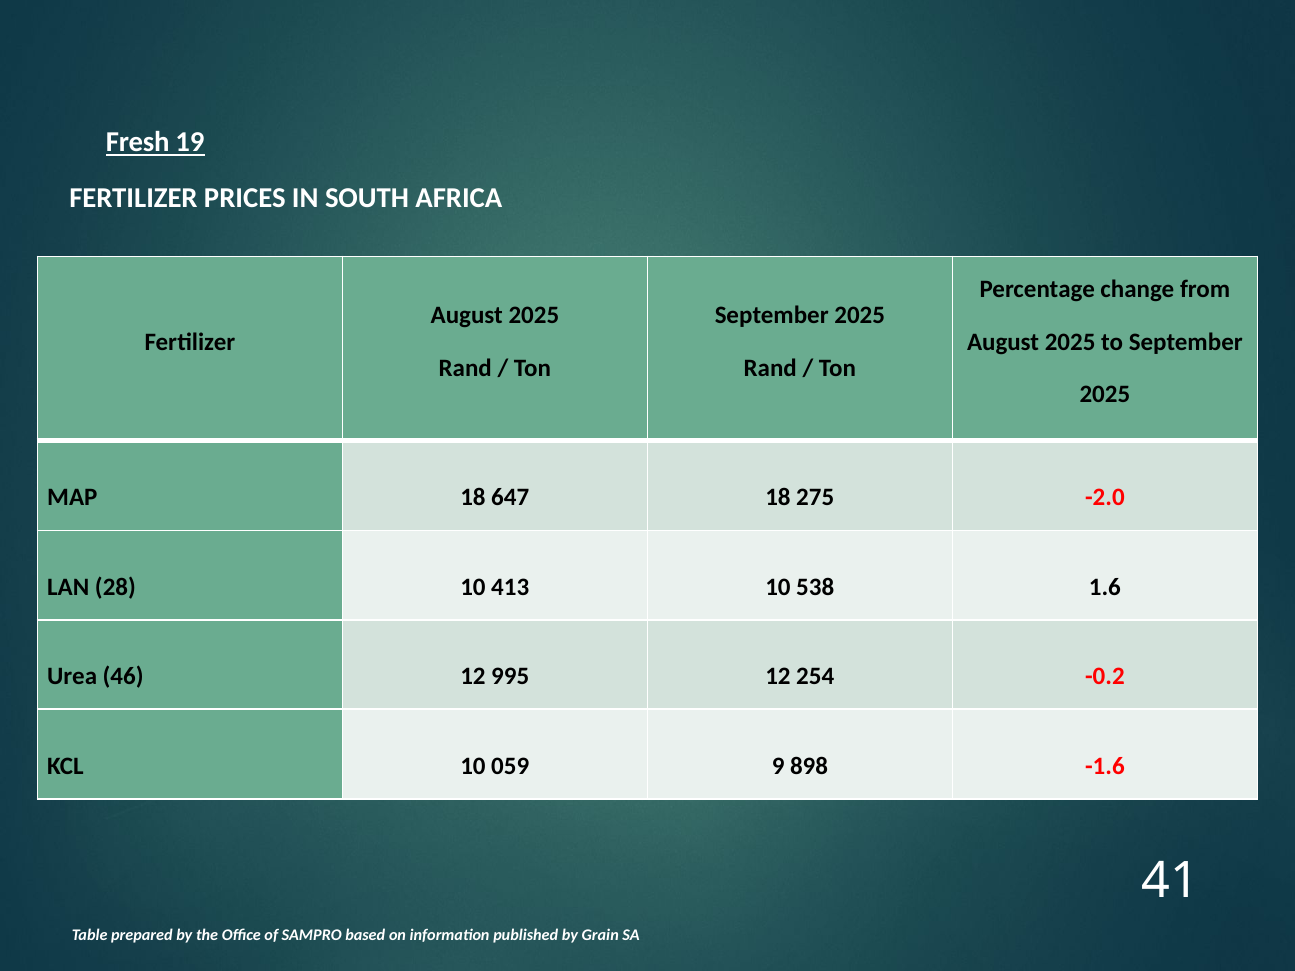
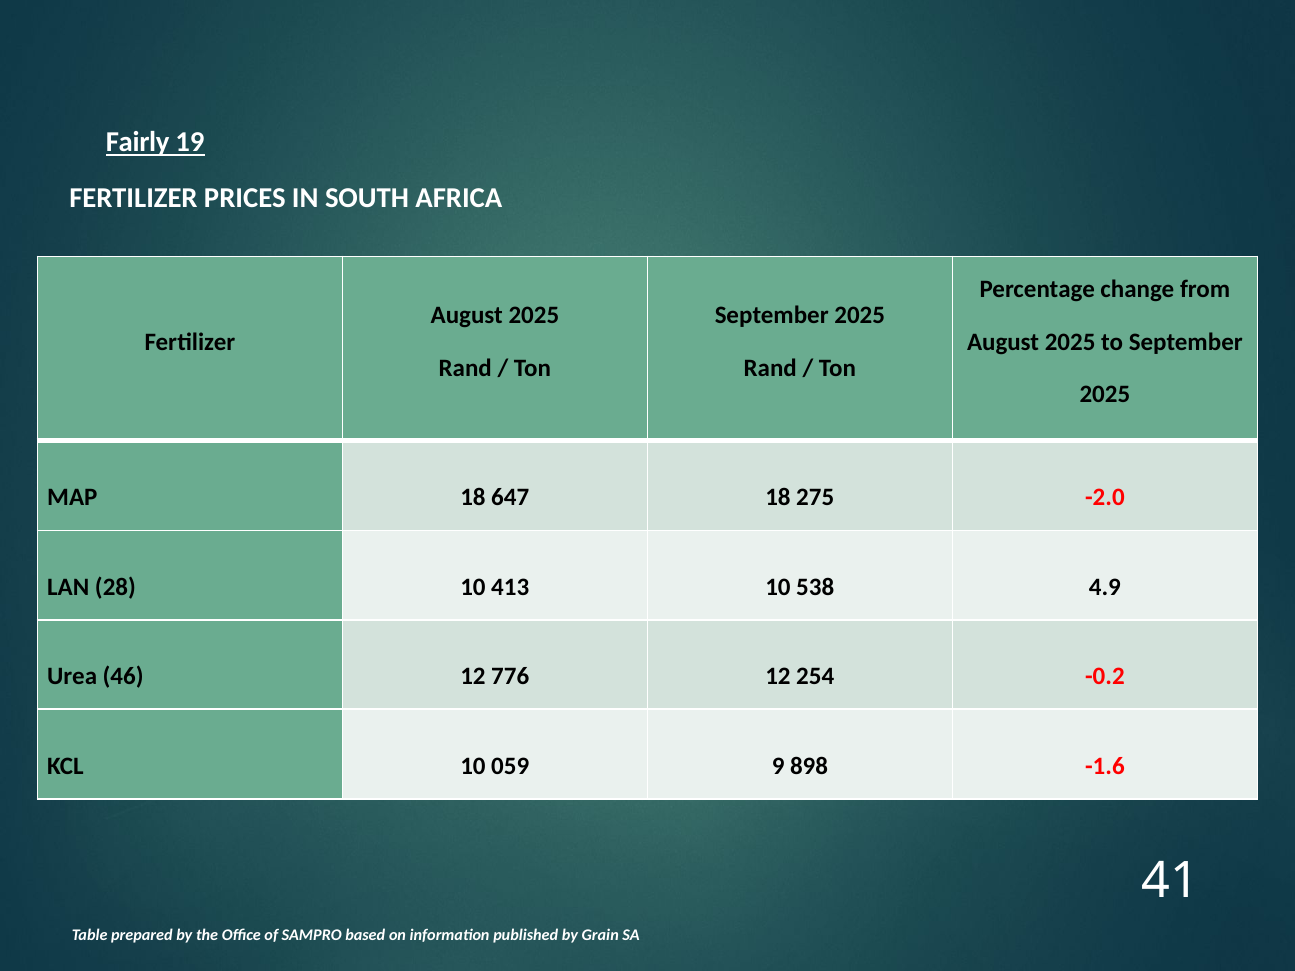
Fresh: Fresh -> Fairly (138, 142)
1.6: 1.6 -> 4.9 (1105, 587)
995: 995 -> 776 (510, 677)
